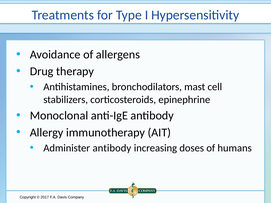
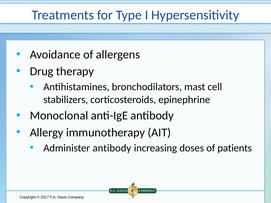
humans: humans -> patients (235, 148)
